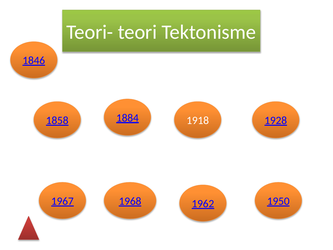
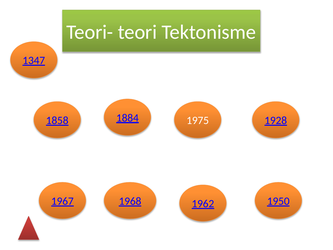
1846: 1846 -> 1347 (34, 60)
1918: 1918 -> 1975 (198, 120)
